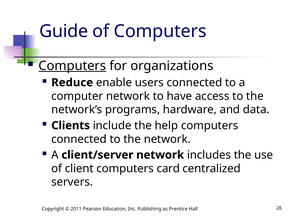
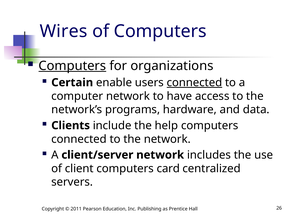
Guide: Guide -> Wires (64, 31)
Reduce: Reduce -> Certain (72, 83)
connected underline: none -> present (194, 83)
